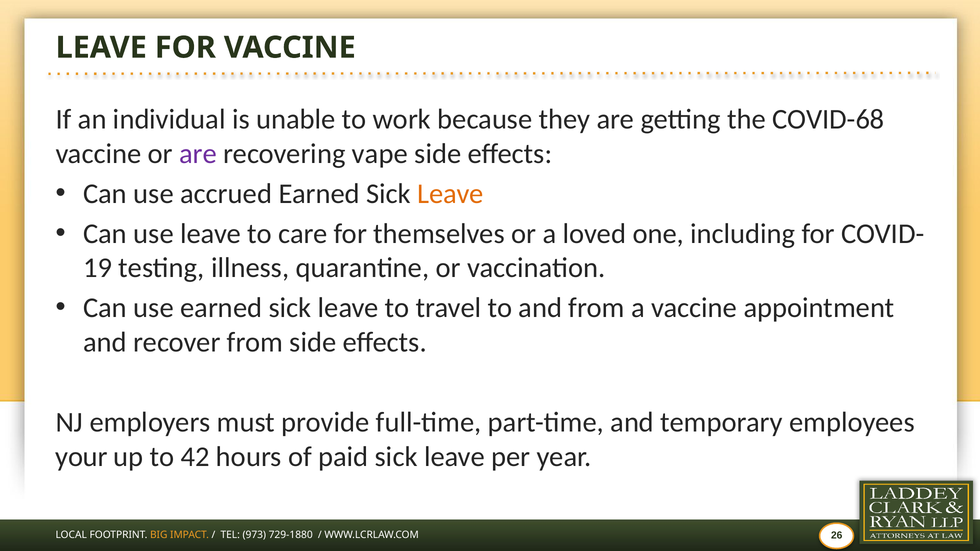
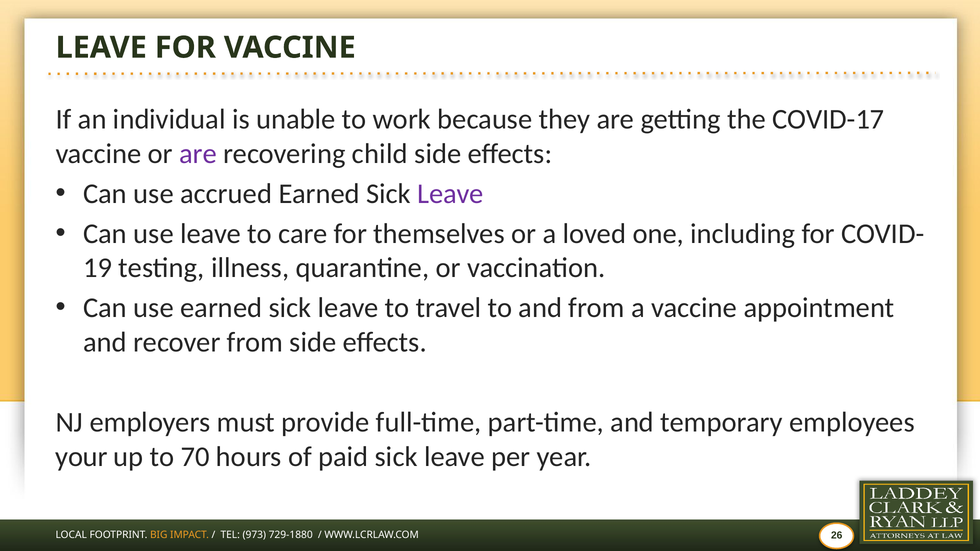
COVID-68: COVID-68 -> COVID-17 (828, 119)
vape: vape -> child (380, 154)
Leave colour: orange -> purple (451, 194)
42: 42 -> 70 (195, 457)
